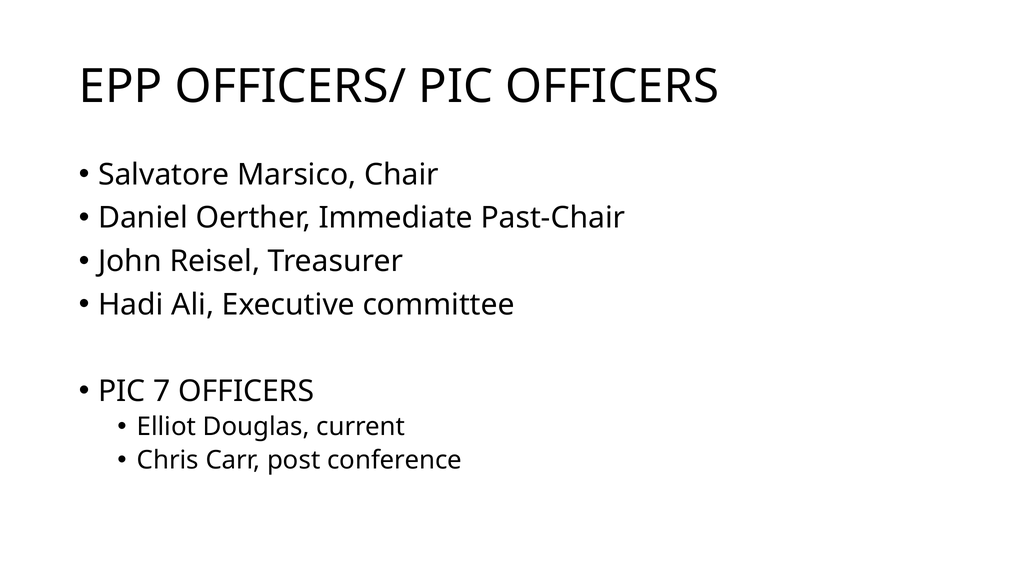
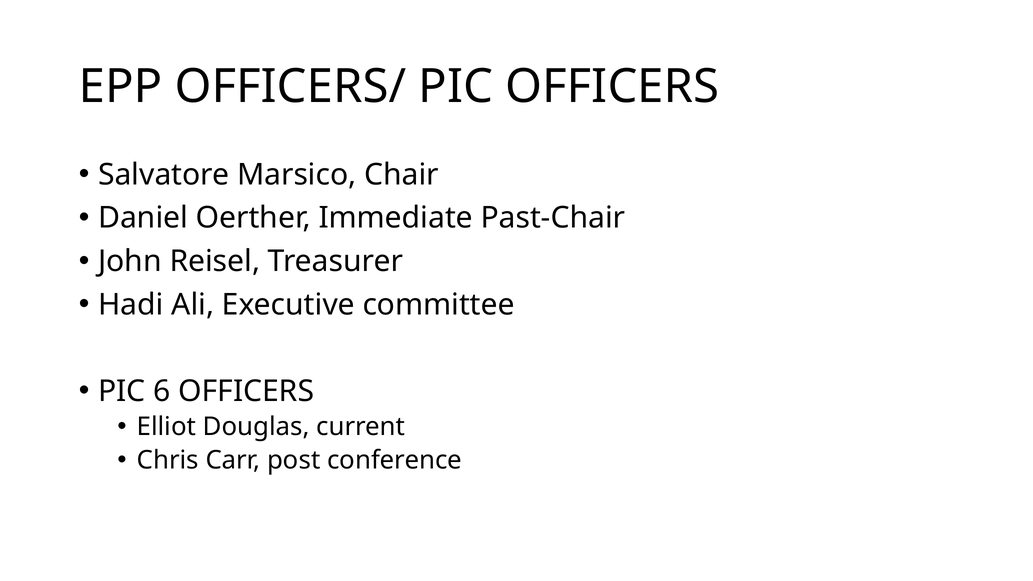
7: 7 -> 6 (162, 391)
